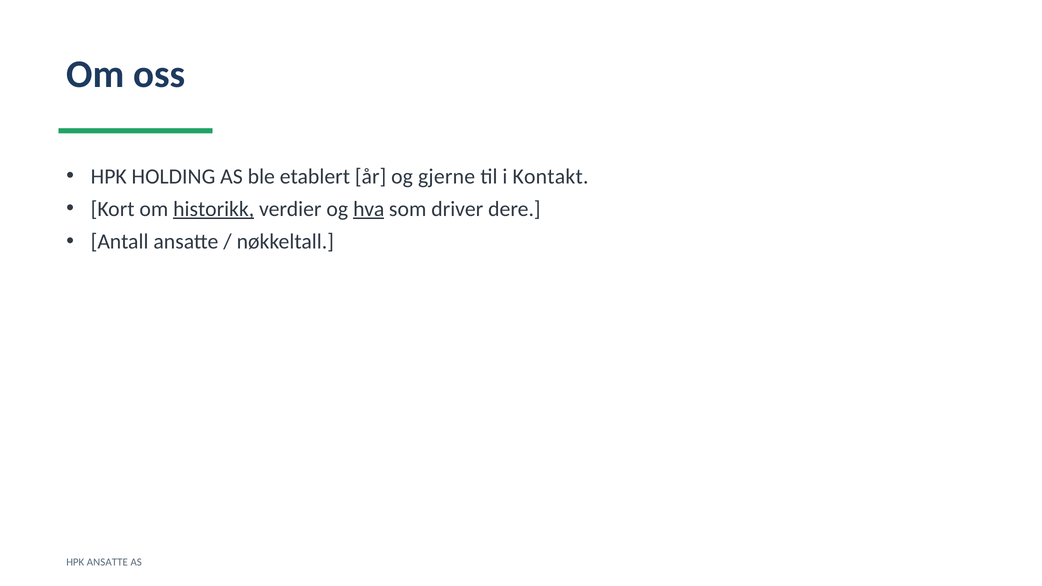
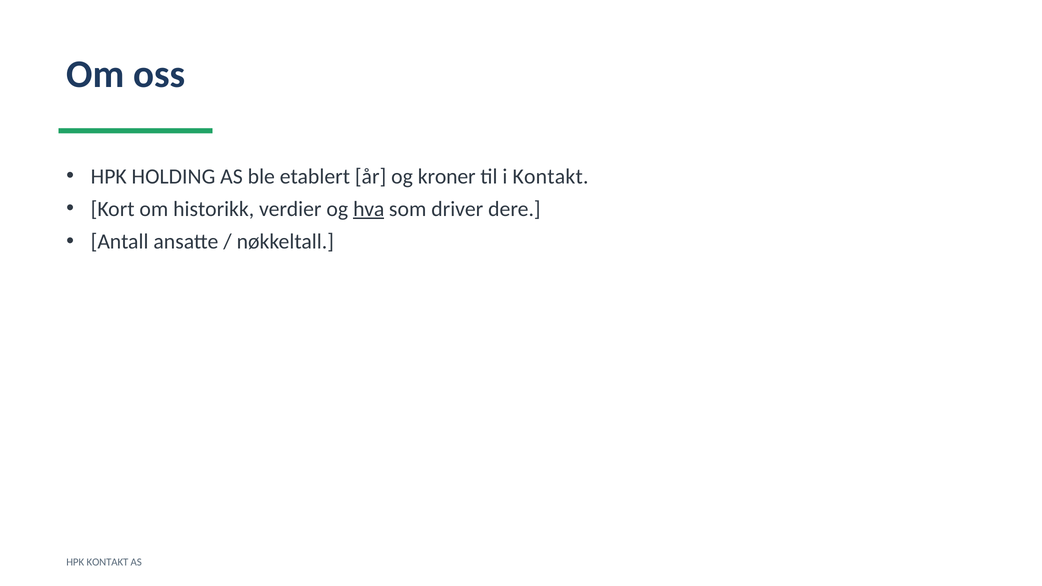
gjerne: gjerne -> kroner (447, 176)
historikk underline: present -> none (214, 209)
HPK ANSATTE: ANSATTE -> KONTAKT (107, 562)
